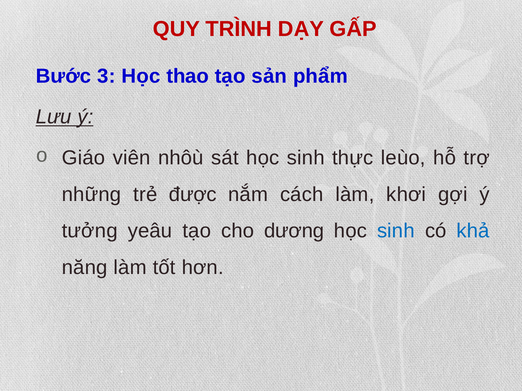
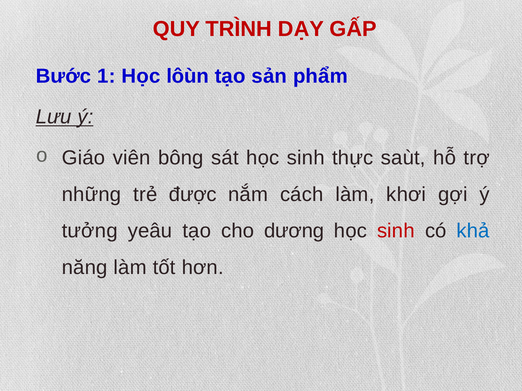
3: 3 -> 1 (106, 76)
thao: thao -> lôùn (188, 76)
nhôù: nhôù -> bông (181, 158)
leùo: leùo -> saùt (403, 158)
sinh colour: blue -> red (396, 231)
